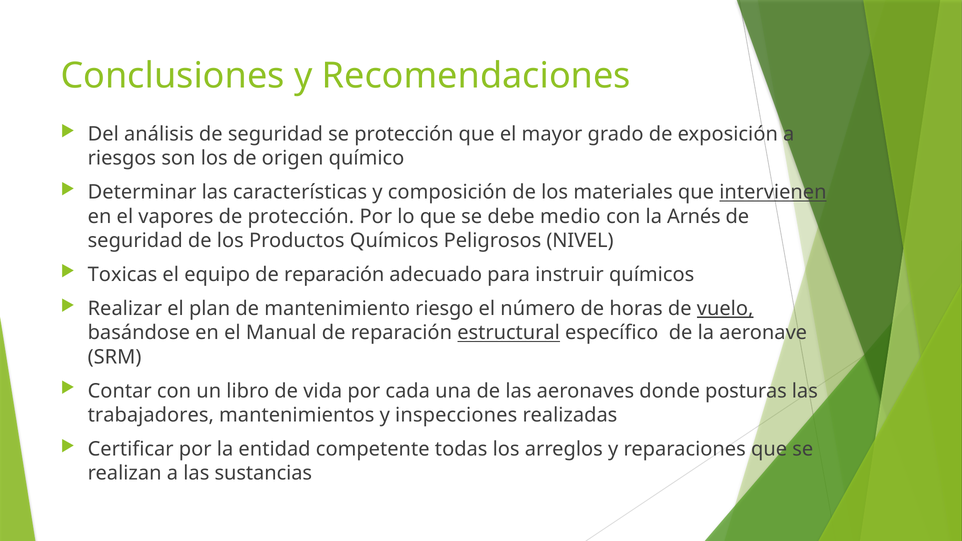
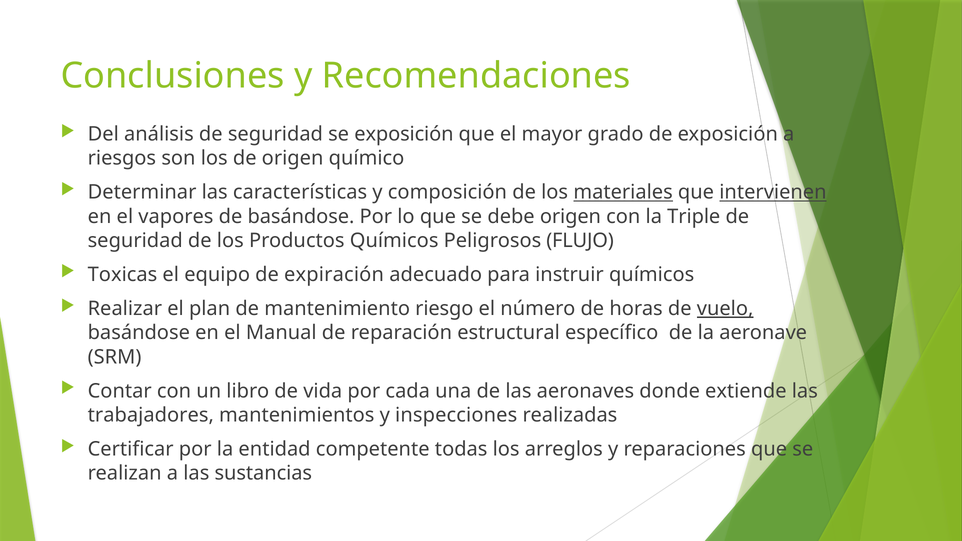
se protección: protección -> exposición (404, 134)
materiales underline: none -> present (623, 192)
de protección: protección -> basándose (301, 216)
debe medio: medio -> origen (570, 216)
Arnés: Arnés -> Triple (694, 216)
NIVEL: NIVEL -> FLUJO (580, 241)
equipo de reparación: reparación -> expiración (334, 275)
estructural underline: present -> none (509, 333)
posturas: posturas -> extiende (746, 391)
